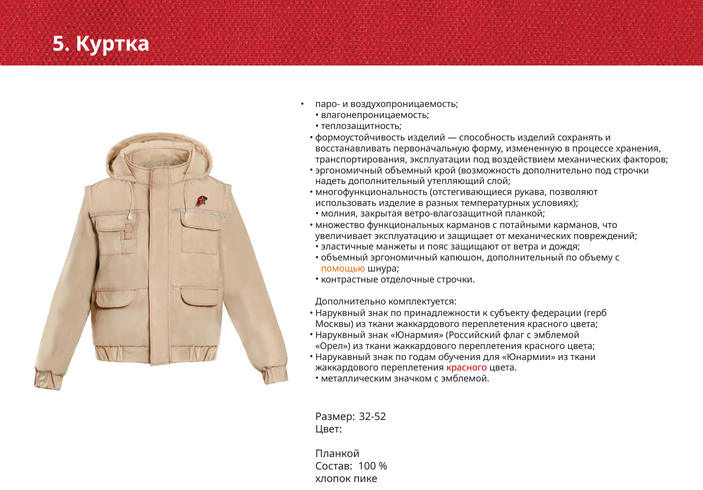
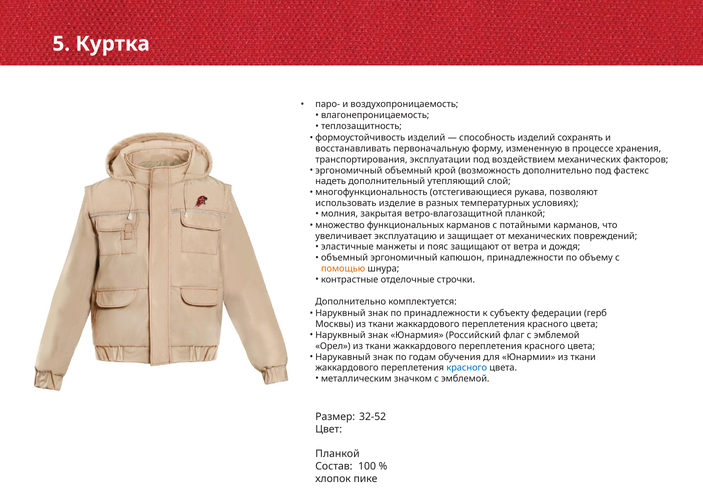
под строчки: строчки -> фастекс (631, 171)
капюшон дополнительный: дополнительный -> принадлежности (525, 258)
красного colour: red -> blue (467, 368)
